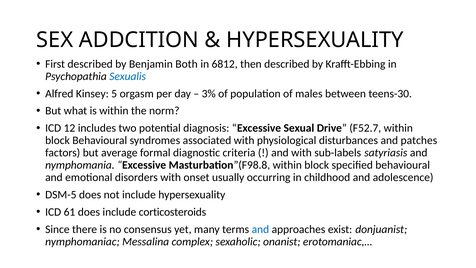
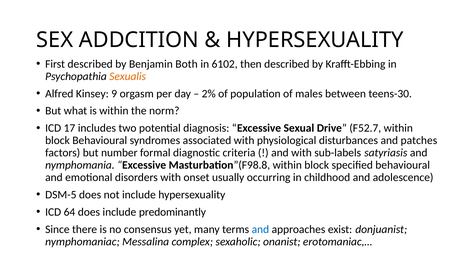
6812: 6812 -> 6102 (225, 64)
Sexualis colour: blue -> orange (128, 76)
5: 5 -> 9 (114, 93)
3%: 3% -> 2% (209, 93)
12: 12 -> 17 (70, 128)
average: average -> number (119, 153)
61: 61 -> 64 (70, 212)
corticosteroids: corticosteroids -> predominantly (172, 212)
